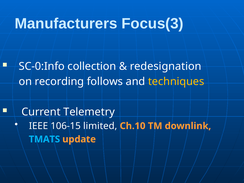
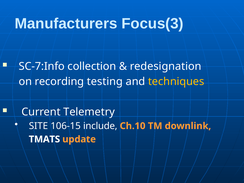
SC-0:Info: SC-0:Info -> SC-7:Info (42, 66)
follows: follows -> testing (105, 82)
IEEE: IEEE -> SITE (38, 126)
limited: limited -> include (100, 126)
TMATS colour: light blue -> white (44, 139)
